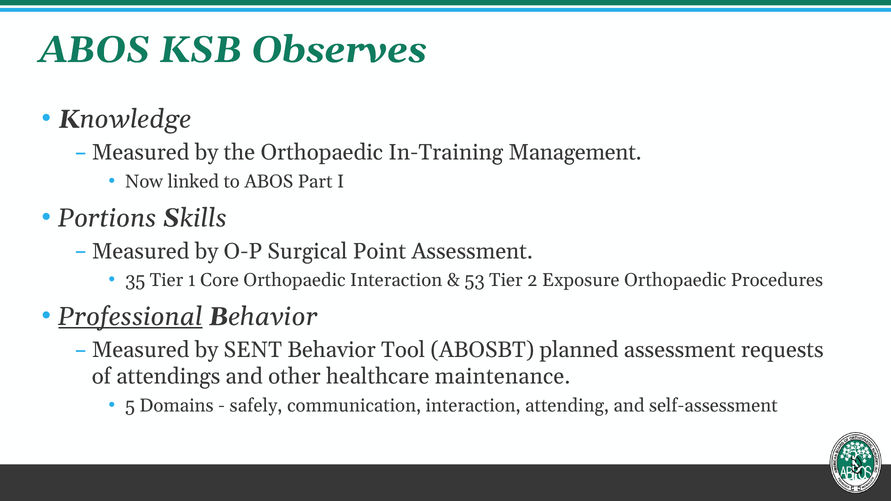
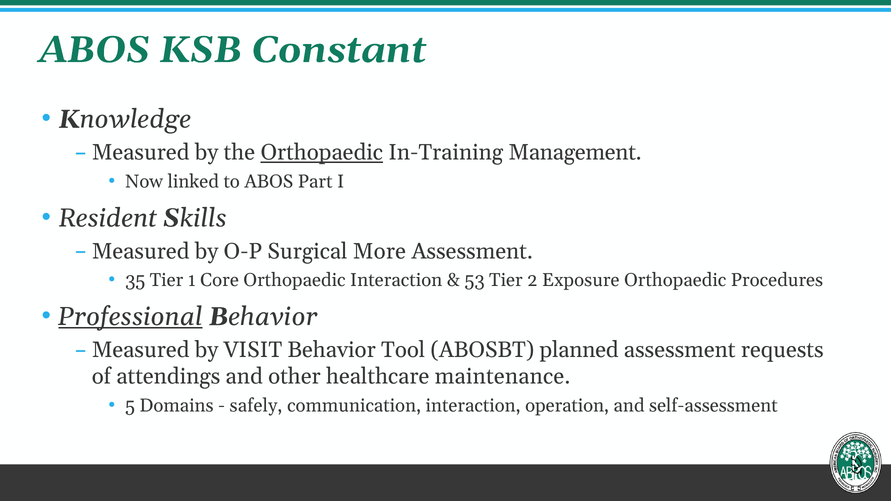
Observes: Observes -> Constant (339, 50)
Orthopaedic underline: none -> present (322, 153)
Portions: Portions -> Resident (108, 218)
Point: Point -> More (379, 251)
SENT: SENT -> VISIT (253, 350)
attending: attending -> operation (567, 406)
